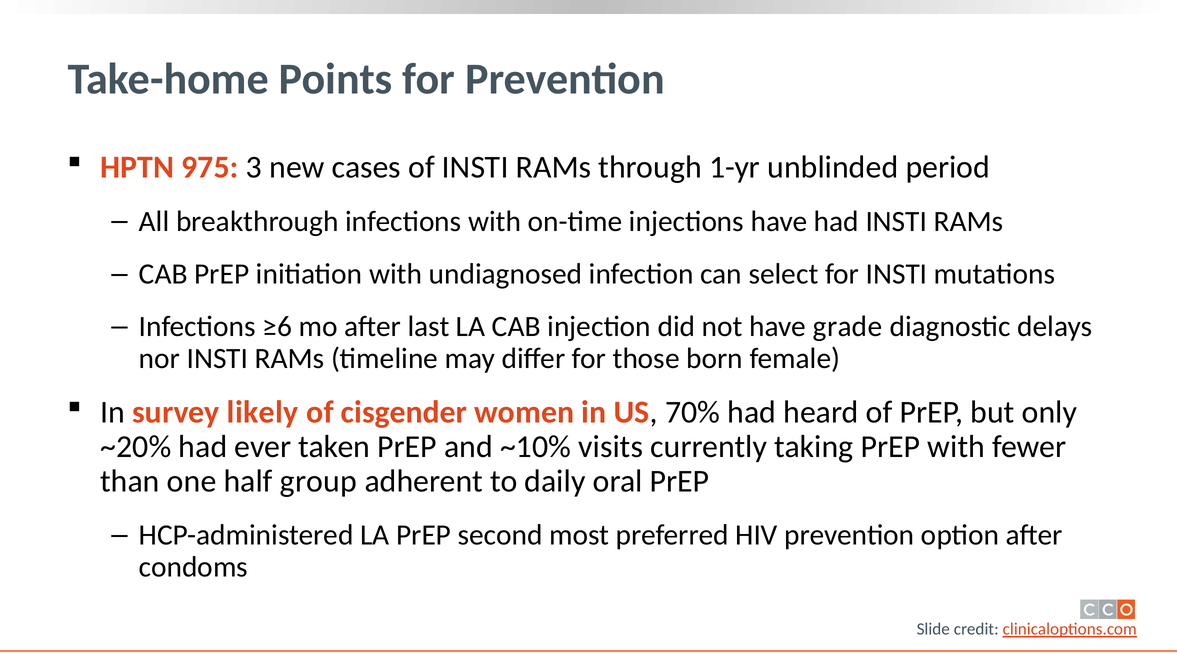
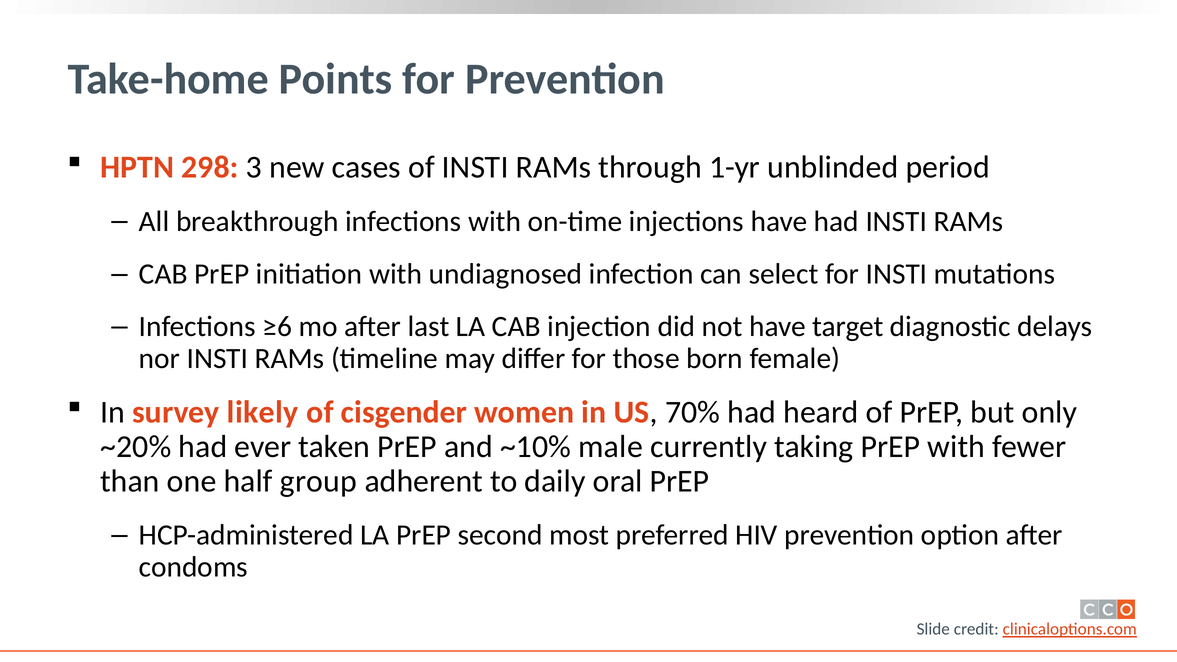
975: 975 -> 298 (210, 167)
grade: grade -> target (848, 327)
visits: visits -> male (611, 447)
